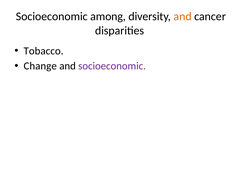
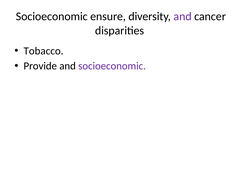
among: among -> ensure (108, 16)
and colour: orange -> purple (183, 16)
Change: Change -> Provide (40, 66)
